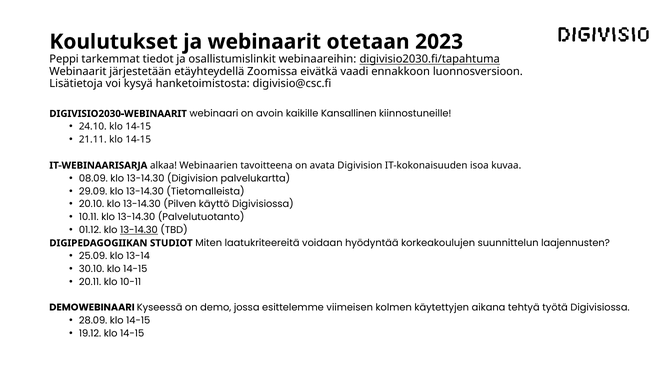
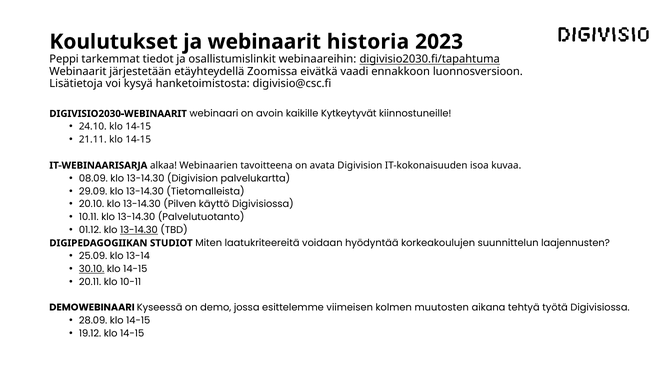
otetaan: otetaan -> historia (368, 42)
Kansallinen: Kansallinen -> Kytkeytyvät (349, 114)
30.10 underline: none -> present (92, 269)
käytettyjen: käytettyjen -> muutosten (442, 308)
